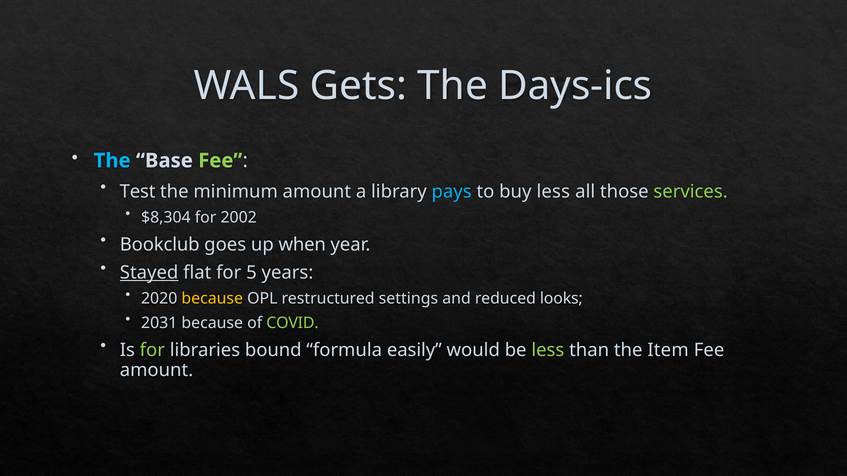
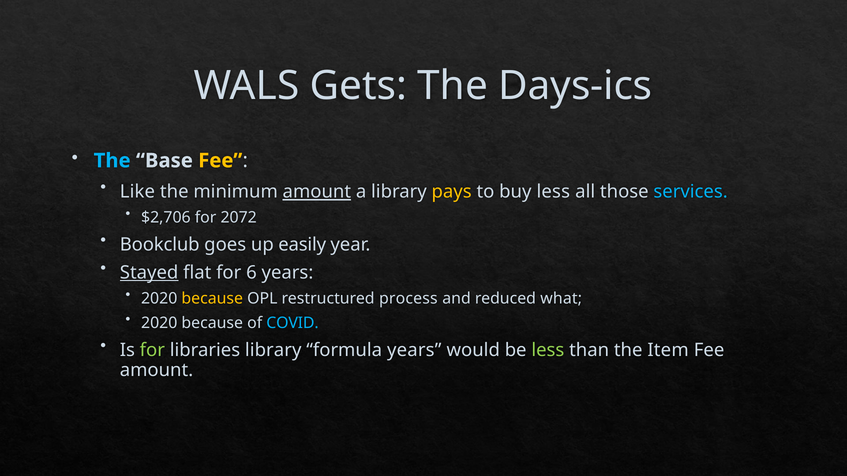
Fee colour: light green -> yellow (220, 161)
Test: Test -> Like (137, 192)
amount underline: none -> present (317, 192)
pays colour: light blue -> yellow (452, 192)
services colour: light green -> light blue (691, 192)
$8,304: $8,304 -> $2,706 (166, 218)
2002: 2002 -> 2072 (239, 218)
when: when -> easily (302, 245)
5: 5 -> 6 (251, 273)
settings: settings -> process (408, 299)
looks: looks -> what (561, 299)
2031: 2031 -> 2020 (159, 324)
COVID colour: light green -> light blue (292, 324)
libraries bound: bound -> library (273, 351)
formula easily: easily -> years (414, 351)
